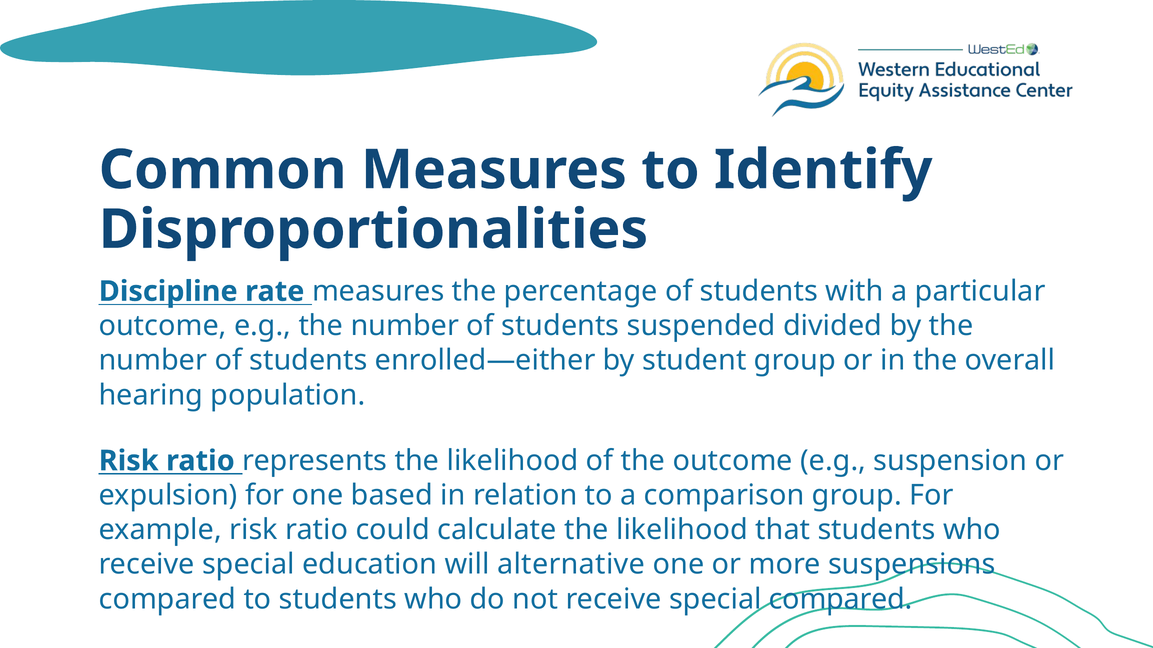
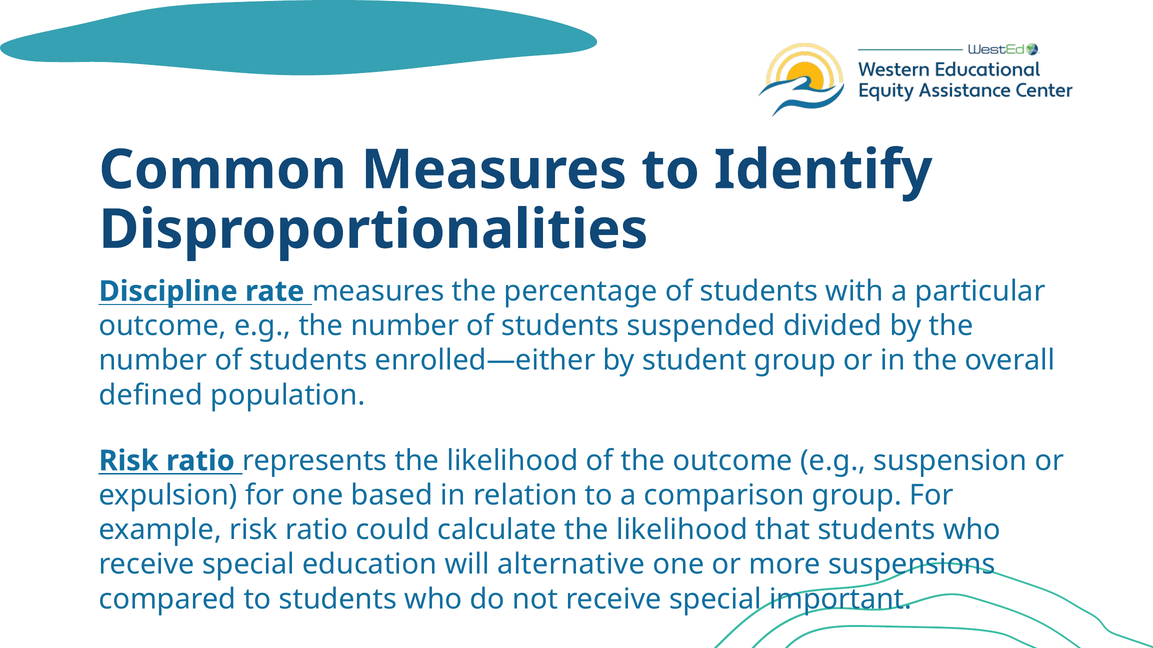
hearing: hearing -> defined (151, 395)
special compared: compared -> important (841, 600)
